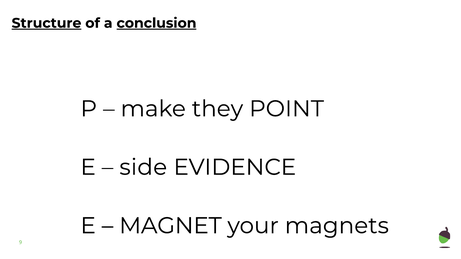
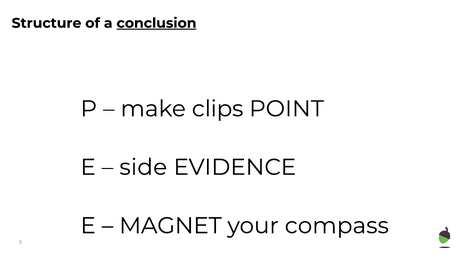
Structure underline: present -> none (46, 23)
they: they -> clips (218, 109)
magnets: magnets -> compass (337, 226)
